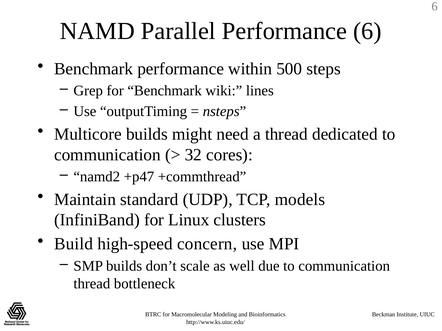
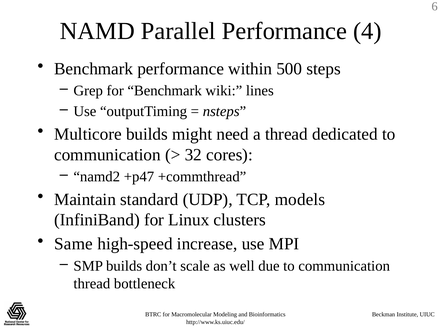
Performance 6: 6 -> 4 (367, 31)
Build: Build -> Same (74, 244)
concern: concern -> increase (207, 244)
